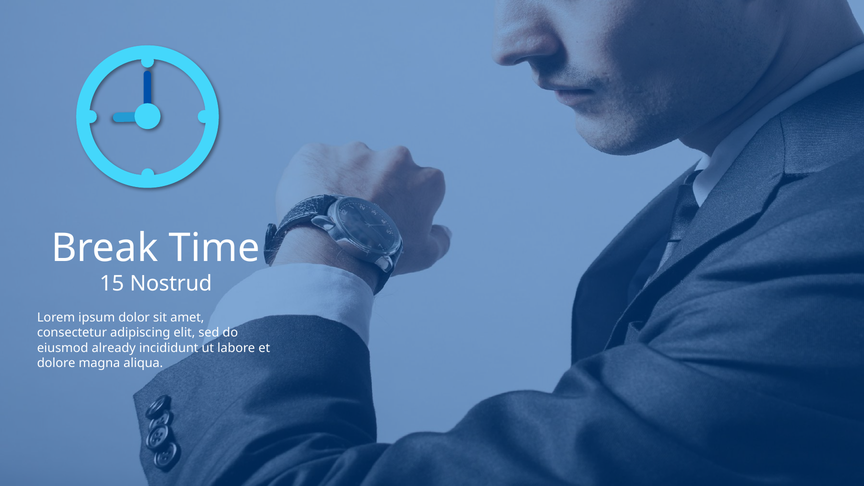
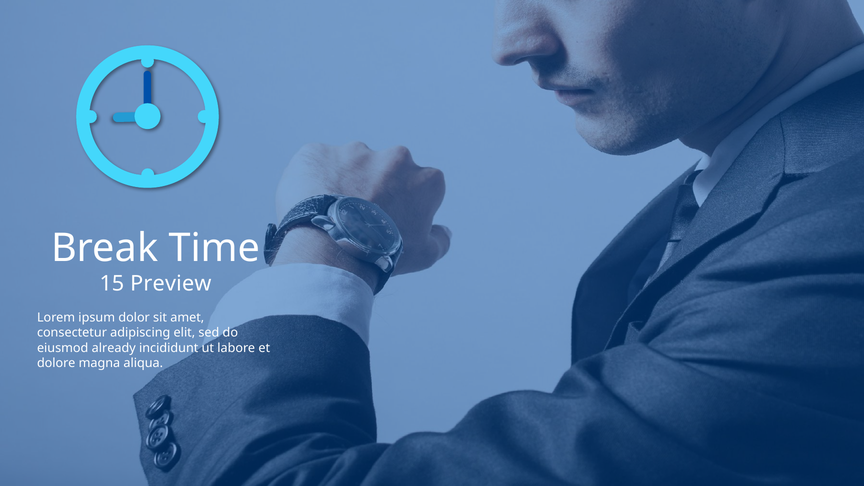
Nostrud: Nostrud -> Preview (171, 284)
